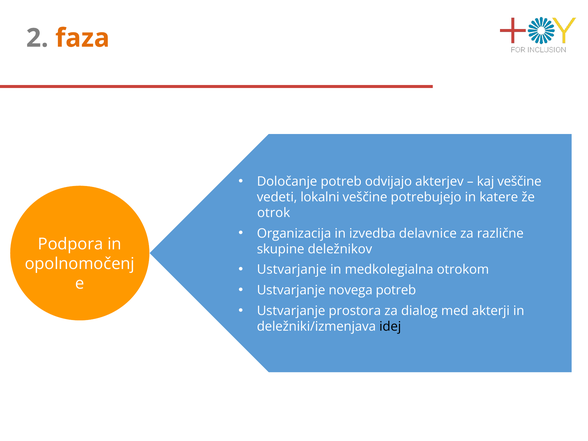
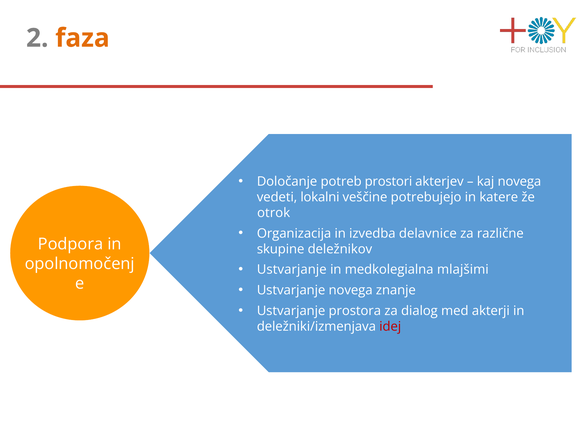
odvijajo: odvijajo -> prostori (389, 181)
kaj veščine: veščine -> novega (519, 181)
otrokom: otrokom -> mlajšimi (463, 270)
novega potreb: potreb -> znanje (396, 290)
idej colour: black -> red (390, 326)
